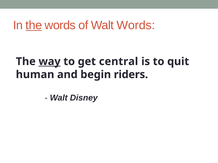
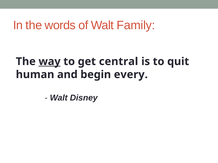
the underline: present -> none (34, 25)
Walt Words: Words -> Family (136, 25)
riders: riders -> every (131, 75)
